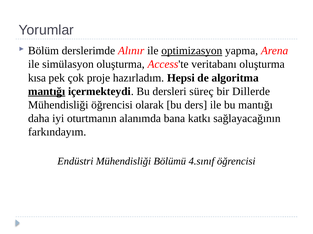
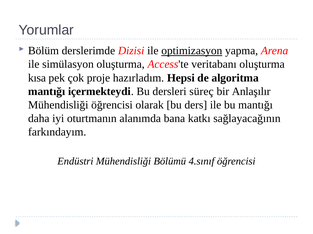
Alınır: Alınır -> Dizisi (131, 51)
mantığı underline: present -> none (47, 92)
Dillerde: Dillerde -> Anlaşılır (251, 92)
